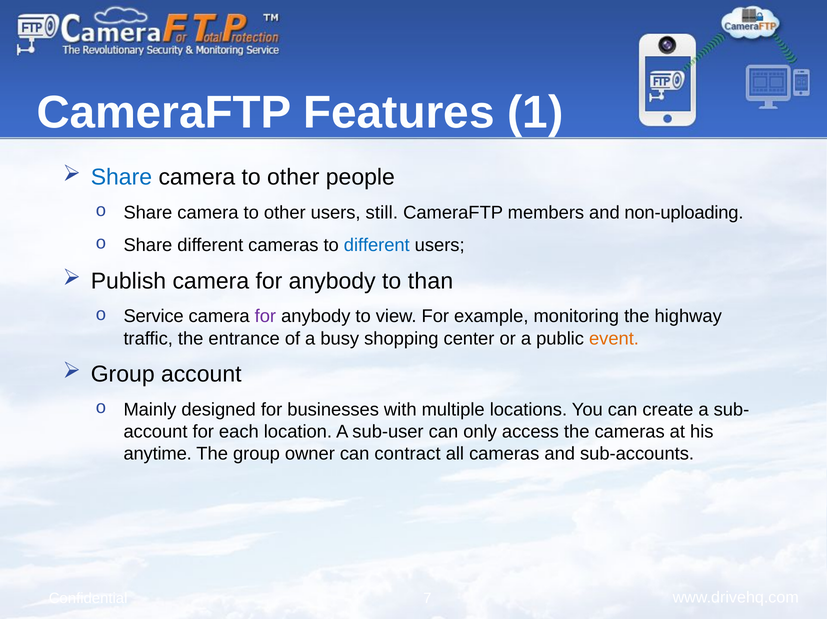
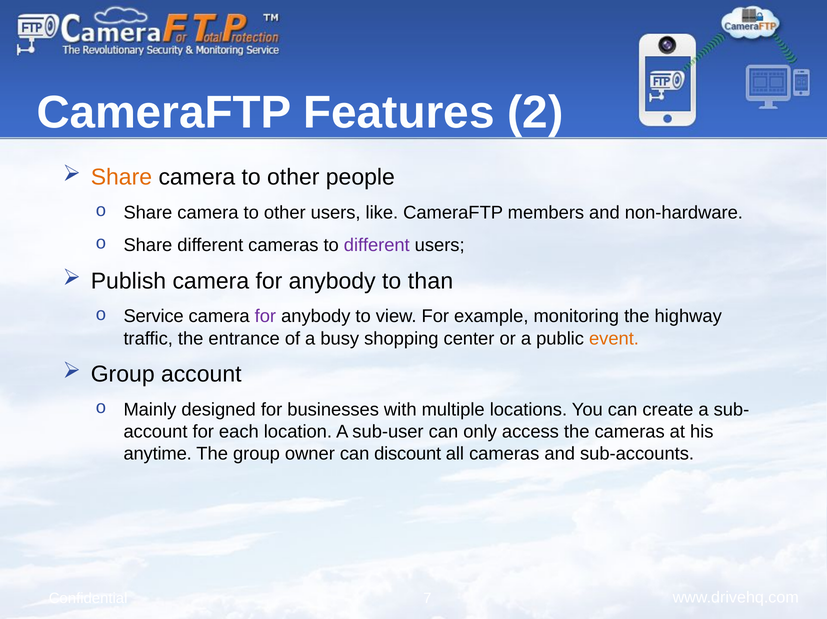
1: 1 -> 2 (535, 113)
Share colour: blue -> orange (121, 177)
still: still -> like (382, 213)
non-uploading: non-uploading -> non-hardware (684, 213)
different colour: blue -> purple (377, 245)
contract: contract -> discount (408, 454)
